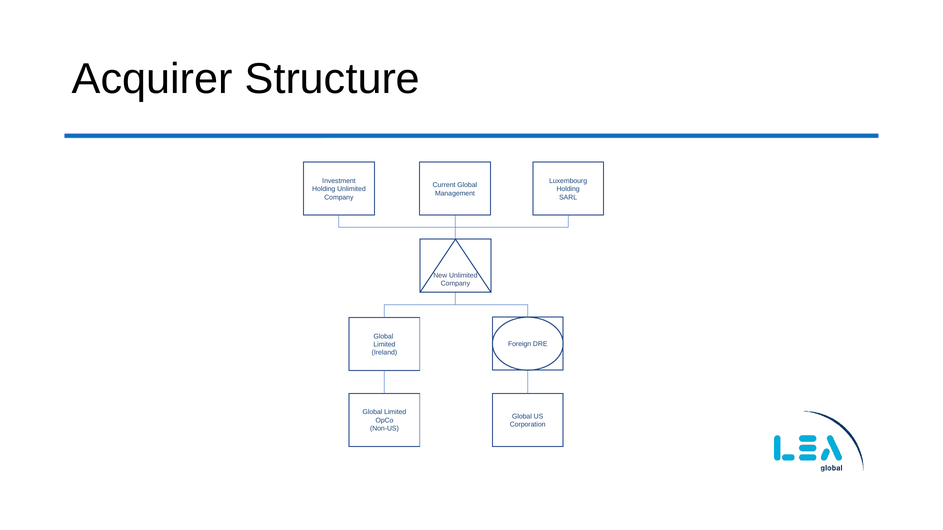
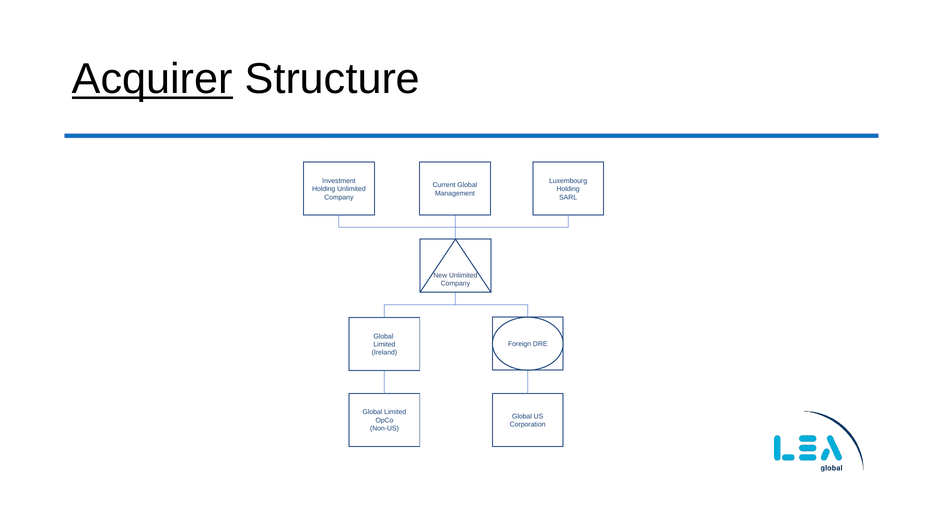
Acquirer underline: none -> present (152, 79)
